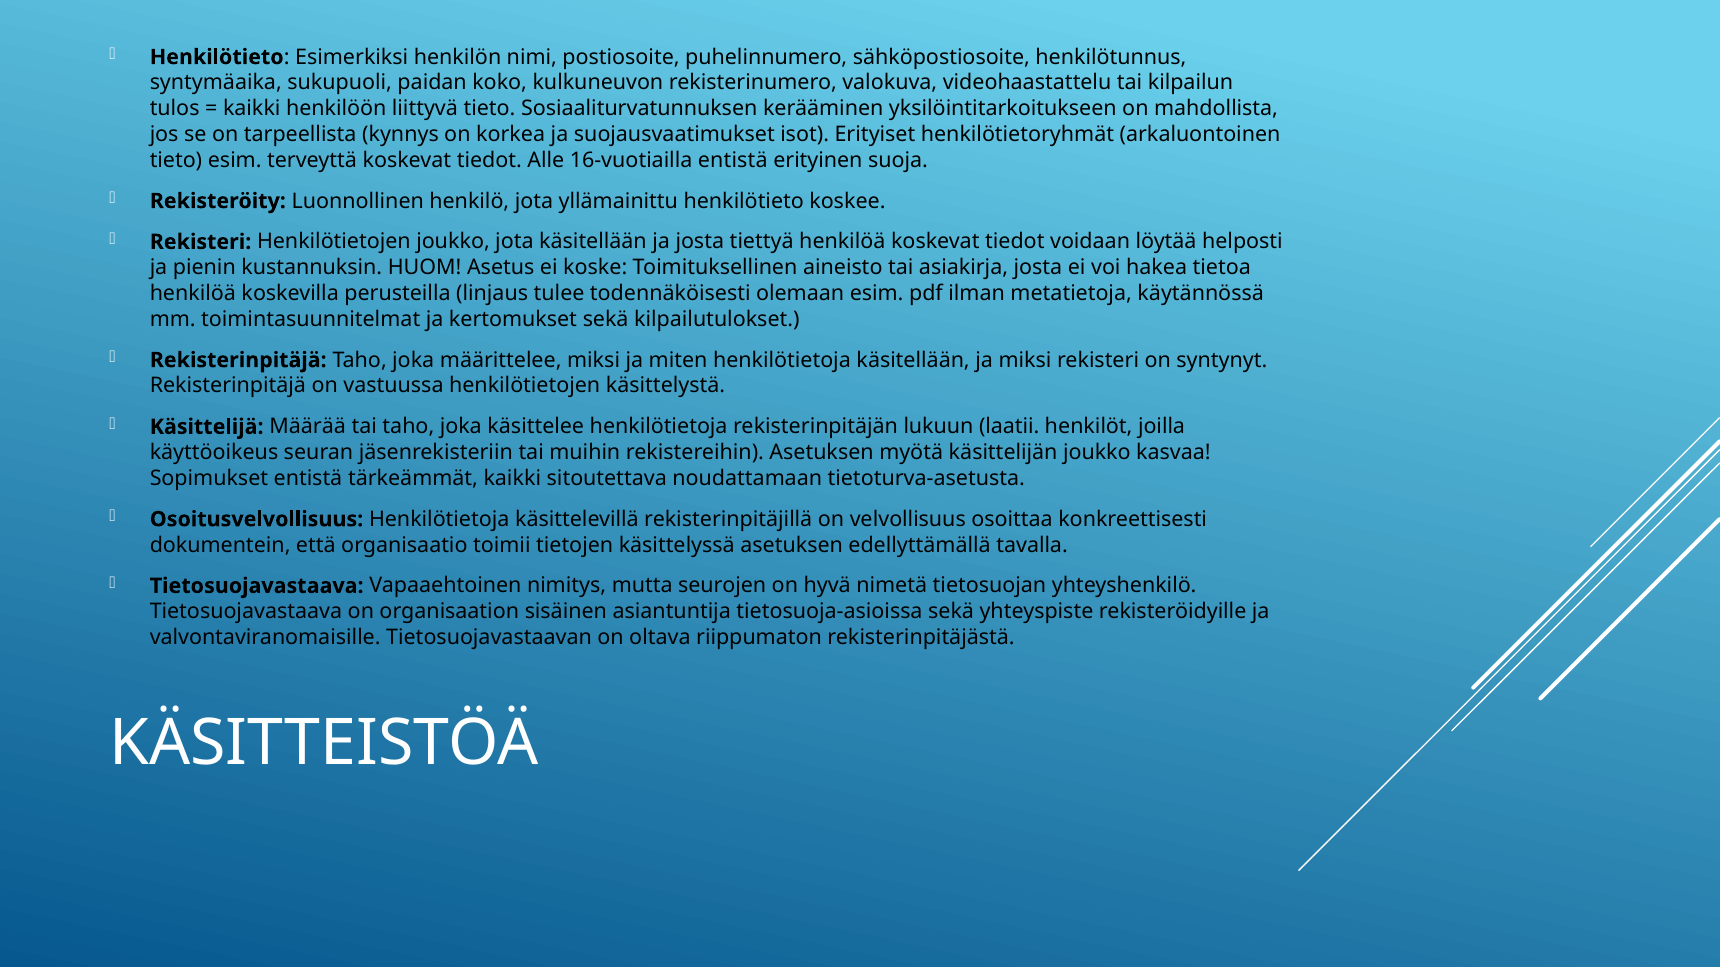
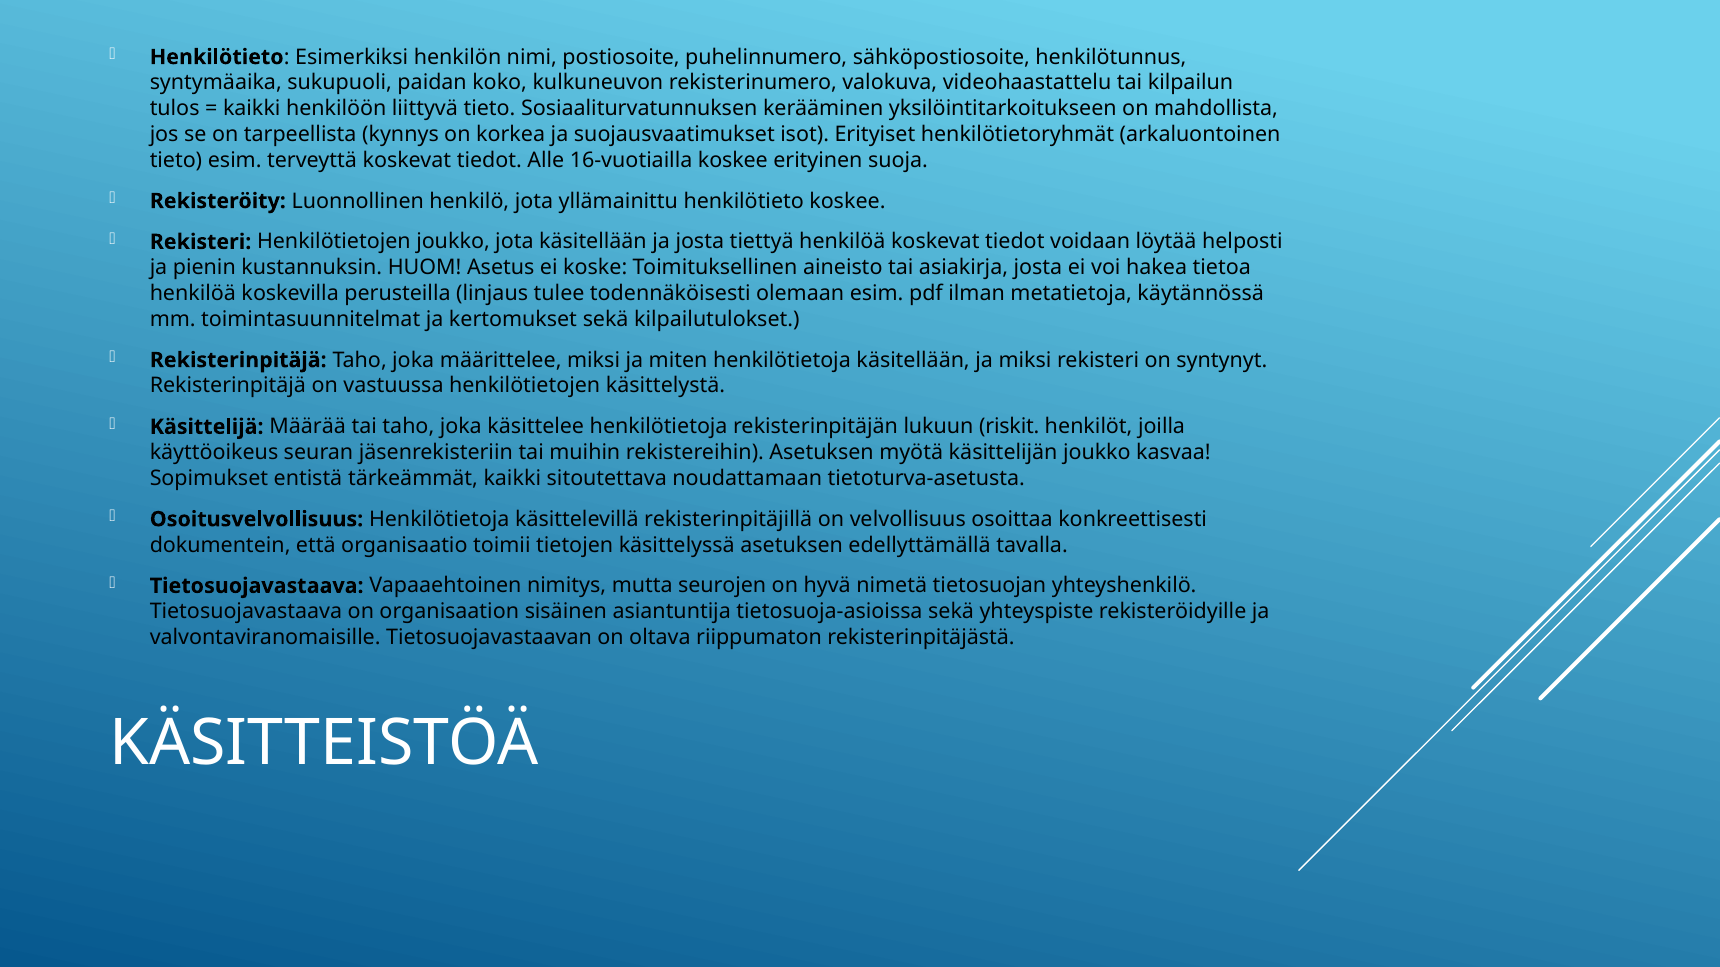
16-vuotiailla entistä: entistä -> koskee (733, 160)
laatii: laatii -> riskit (1009, 427)
